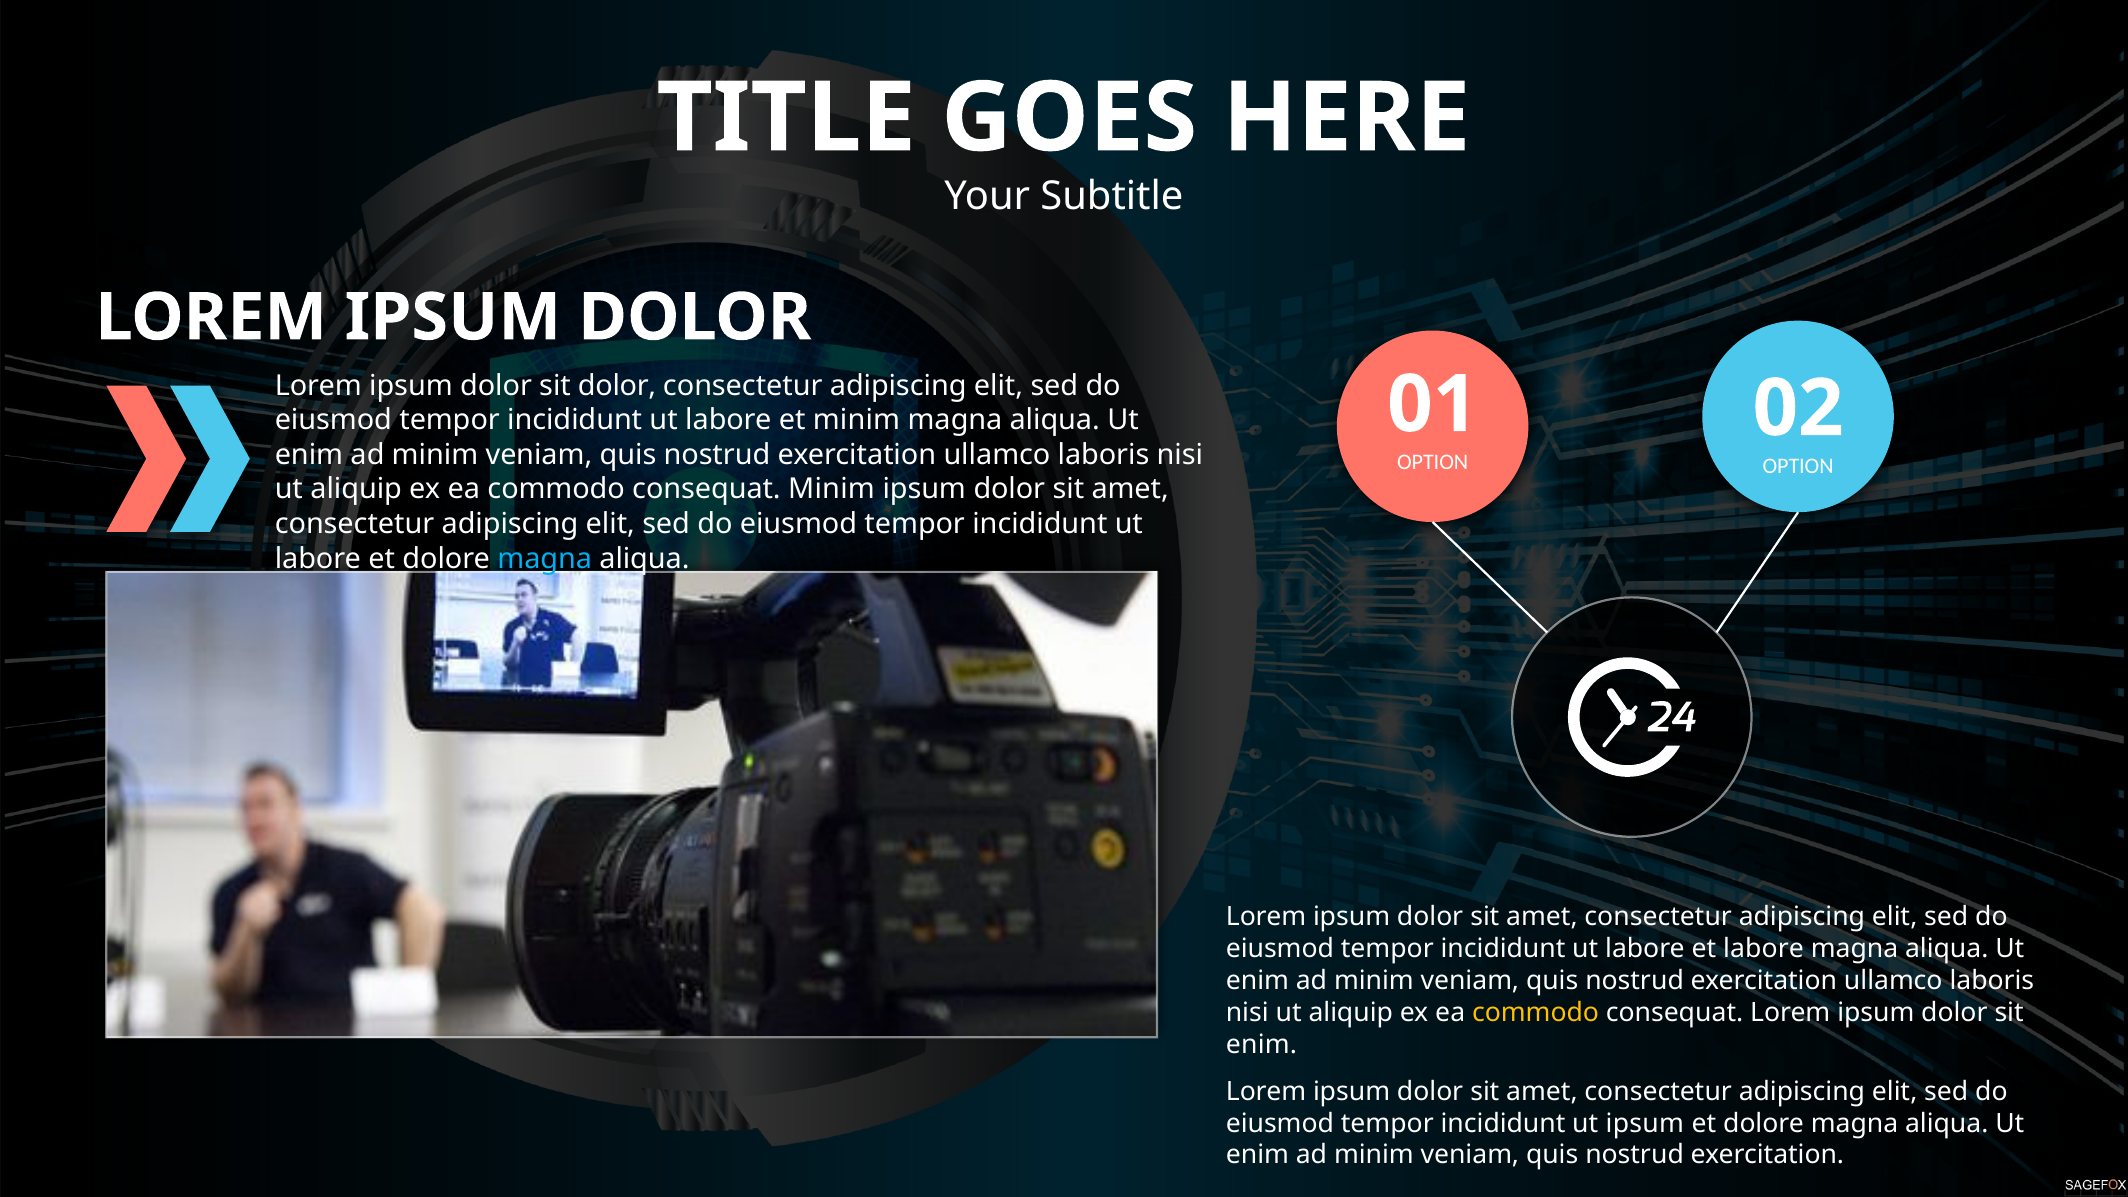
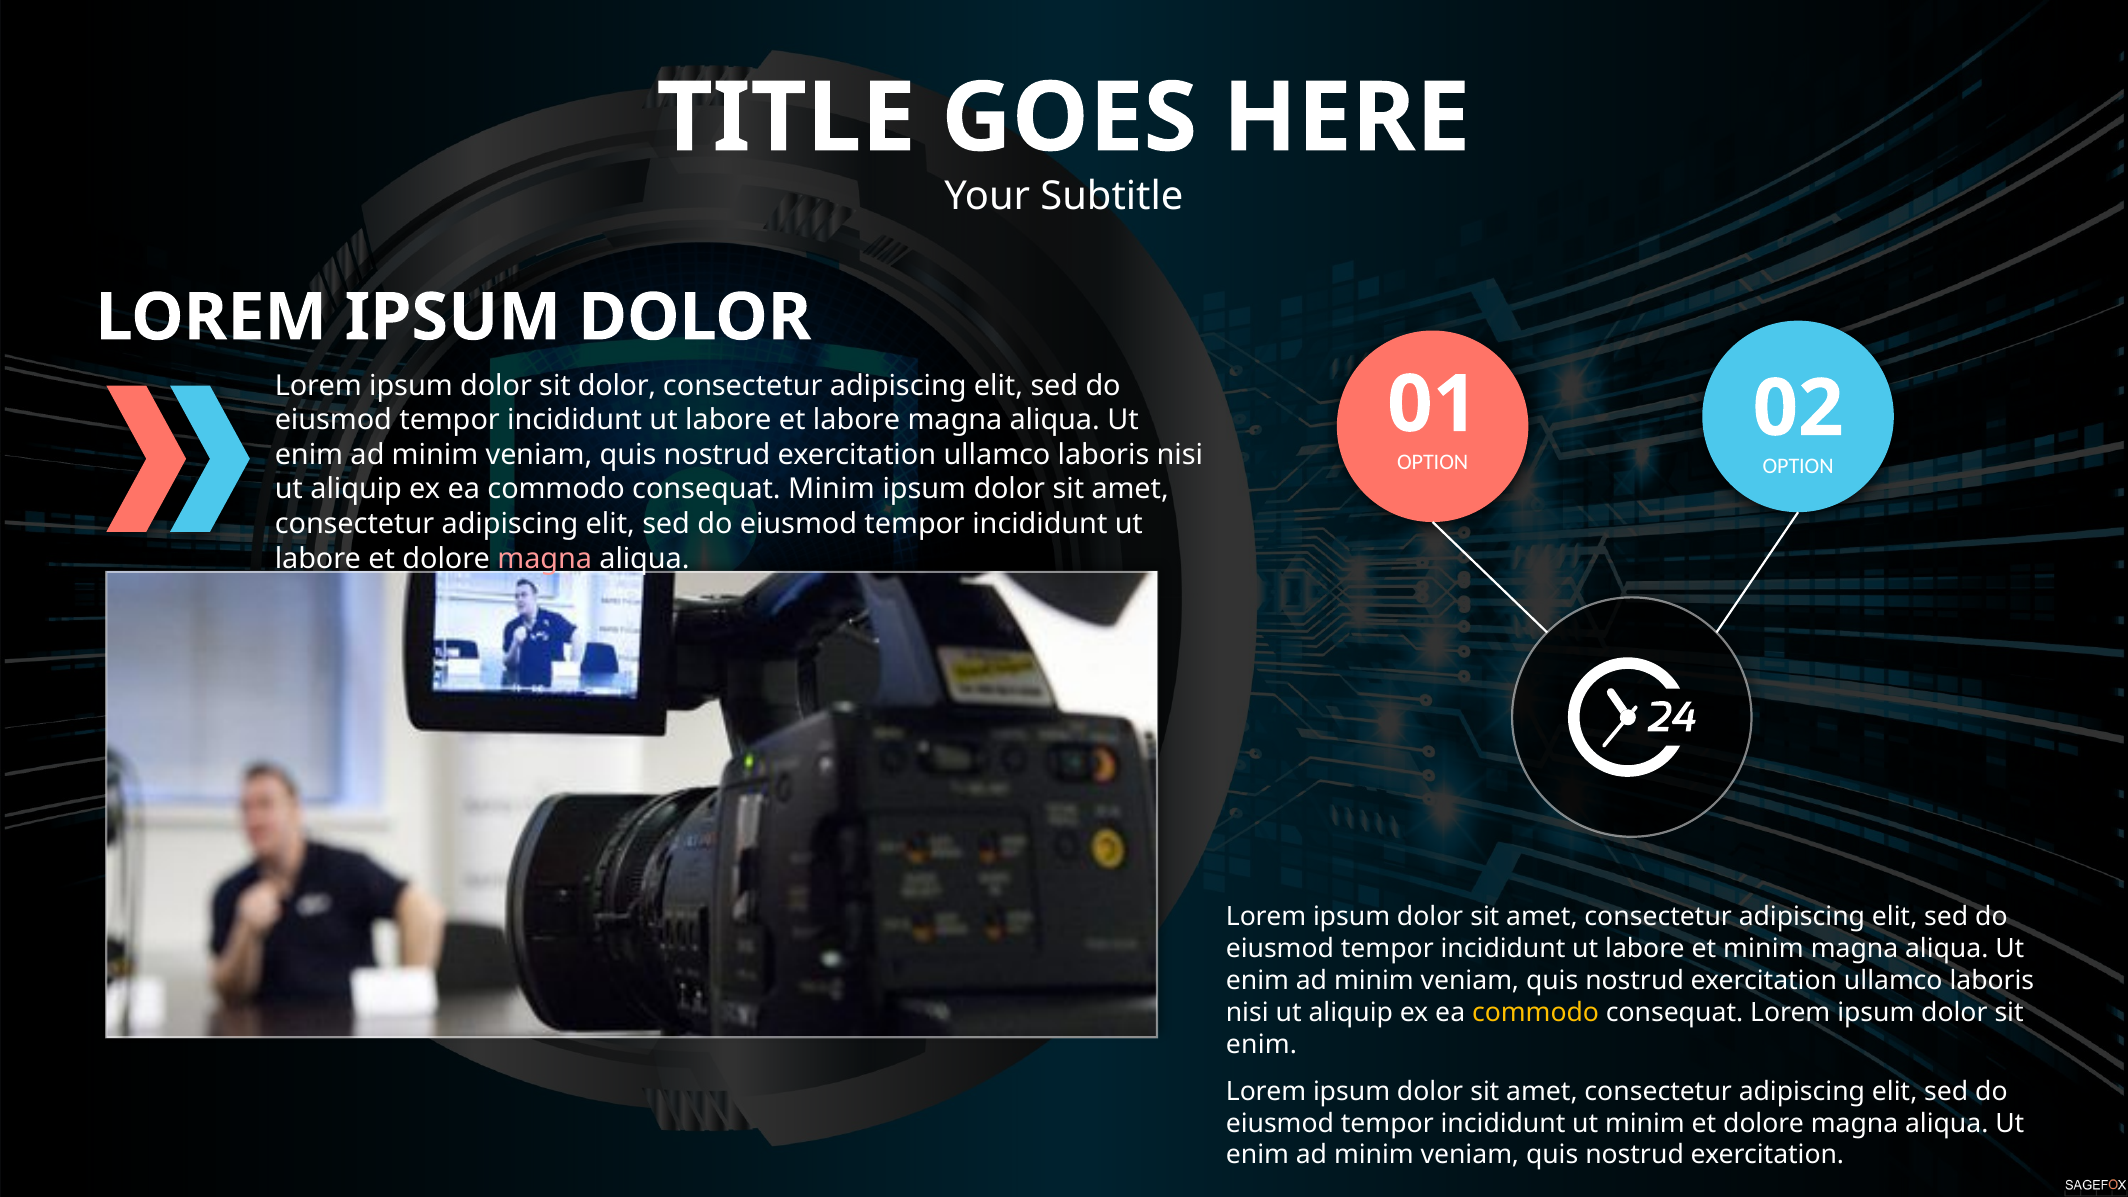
et minim: minim -> labore (857, 420)
magna colour: light blue -> pink (545, 559)
et labore: labore -> minim (1763, 949)
ut ipsum: ipsum -> minim (1645, 1123)
